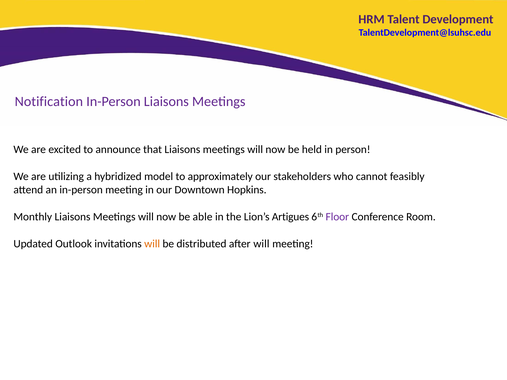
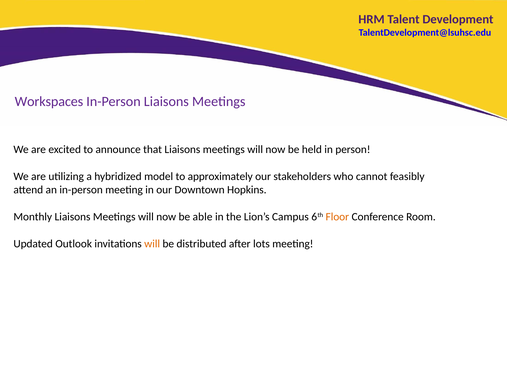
Notification: Notification -> Workspaces (49, 102)
Artigues: Artigues -> Campus (290, 217)
Floor colour: purple -> orange (337, 217)
after will: will -> lots (261, 244)
